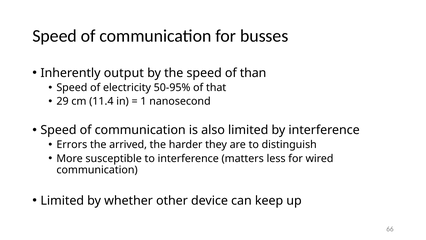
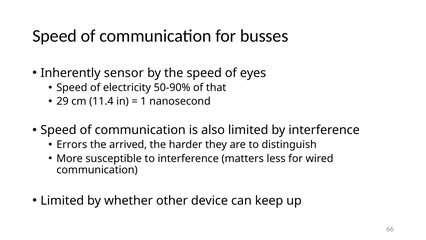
output: output -> sensor (124, 73)
than: than -> eyes (253, 73)
50-95%: 50-95% -> 50-90% (172, 87)
